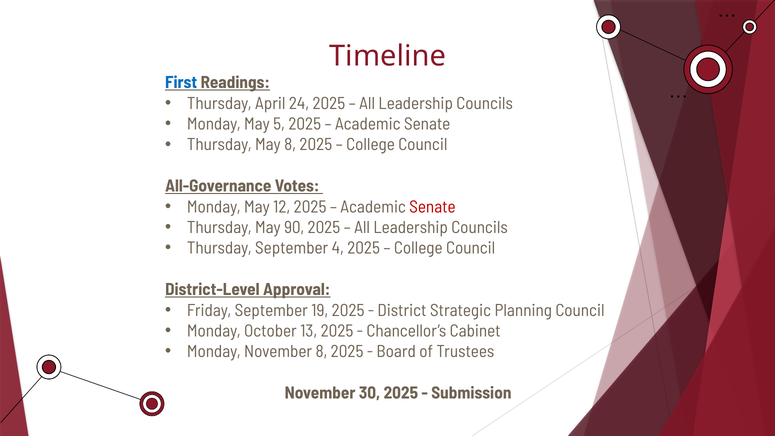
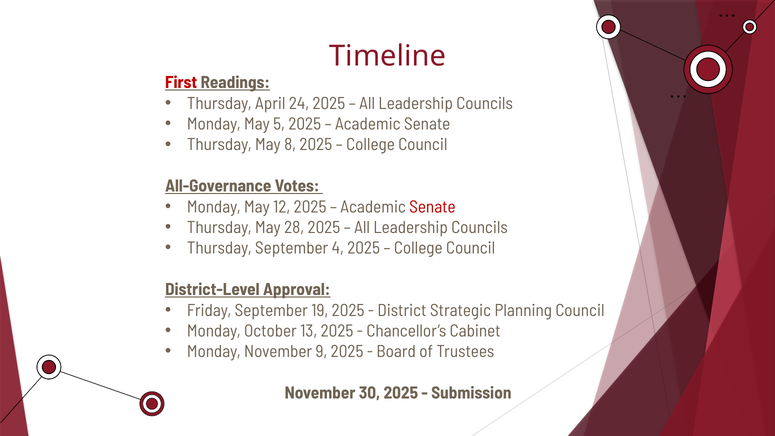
First colour: blue -> red (181, 83)
90: 90 -> 28 (294, 228)
November 8: 8 -> 9 (321, 352)
